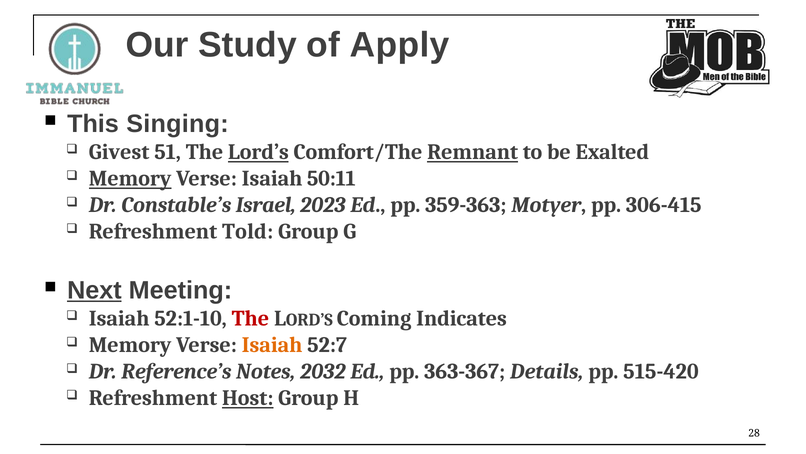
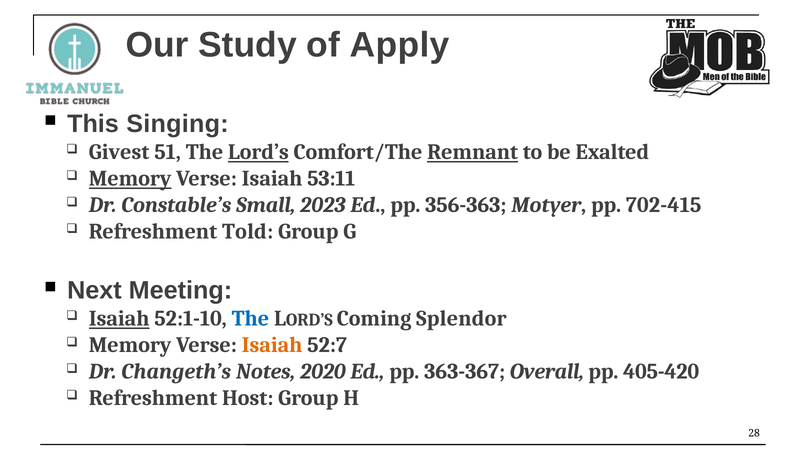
50:11: 50:11 -> 53:11 (331, 178)
Israel: Israel -> Small (266, 205)
359-363: 359-363 -> 356-363 (466, 205)
306-415: 306-415 -> 702-415 (664, 205)
Next underline: present -> none (94, 290)
Isaiah underline: none -> present (119, 318)
The colour: red -> blue (250, 318)
Indicates: Indicates -> Splendor (461, 318)
Reference’s: Reference’s -> Changeth’s (176, 371)
2032: 2032 -> 2020 (323, 371)
Details: Details -> Overall (547, 371)
515-420: 515-420 -> 405-420 (661, 371)
Host underline: present -> none (248, 398)
